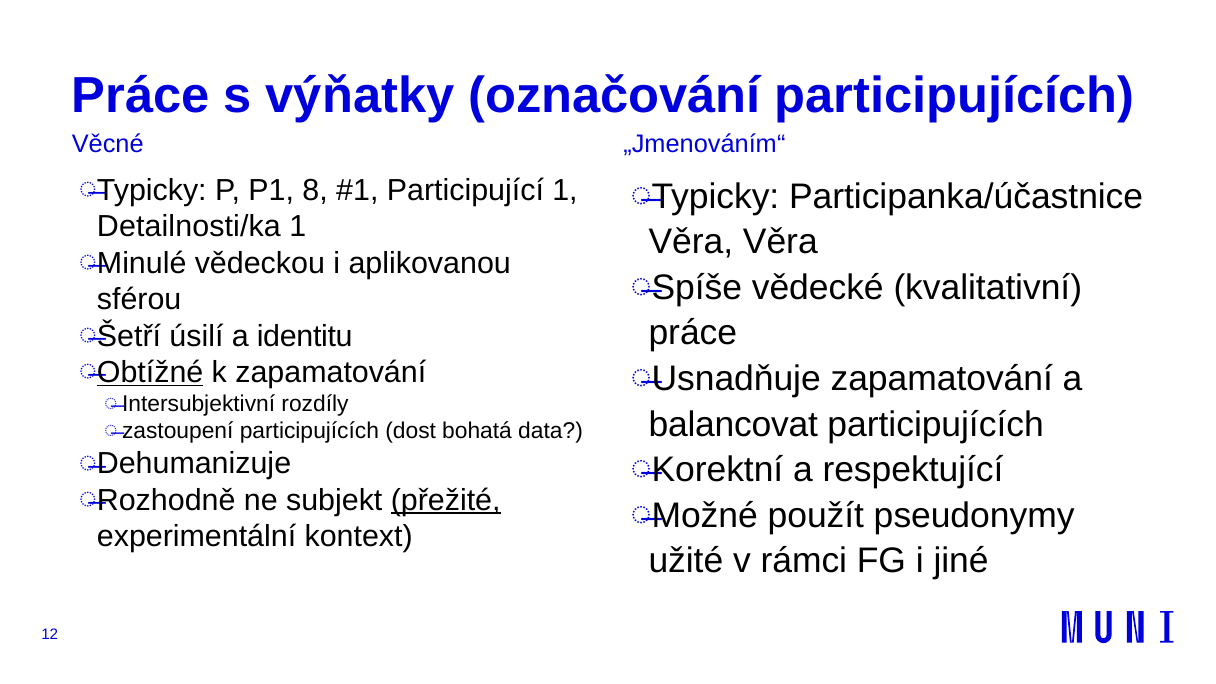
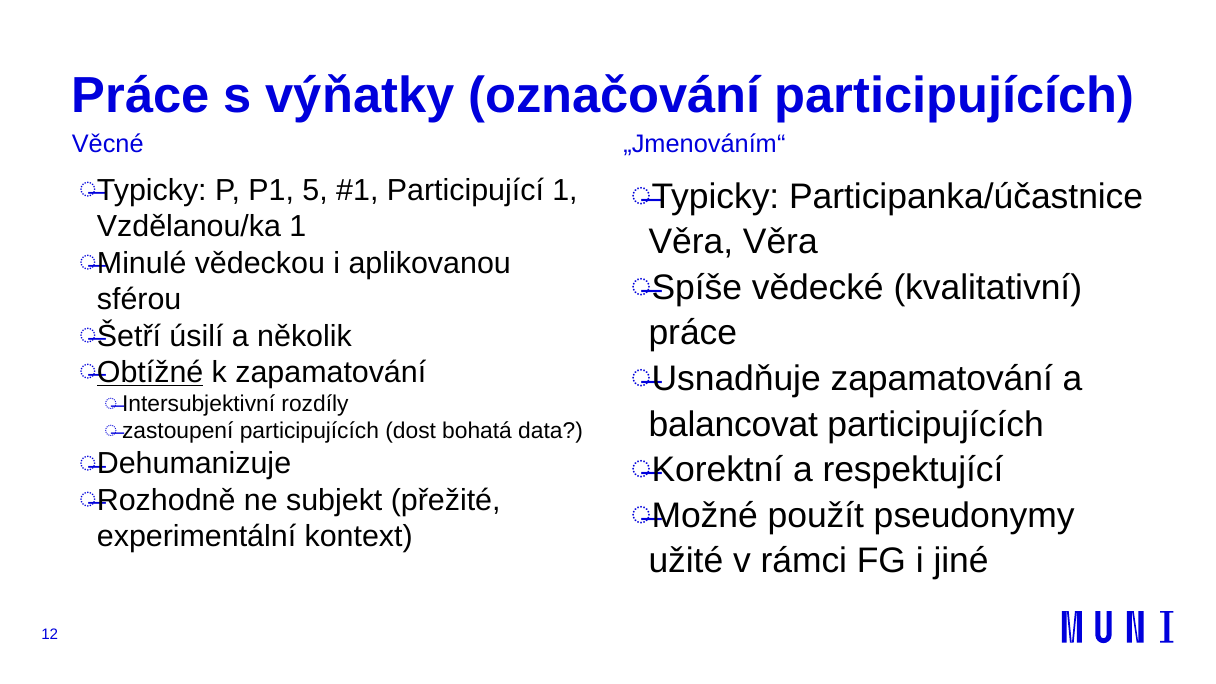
8: 8 -> 5 (315, 190)
Detailnosti/ka: Detailnosti/ka -> Vzdělanou/ka (189, 227)
identitu: identitu -> několik (305, 336)
přežité underline: present -> none (446, 500)
